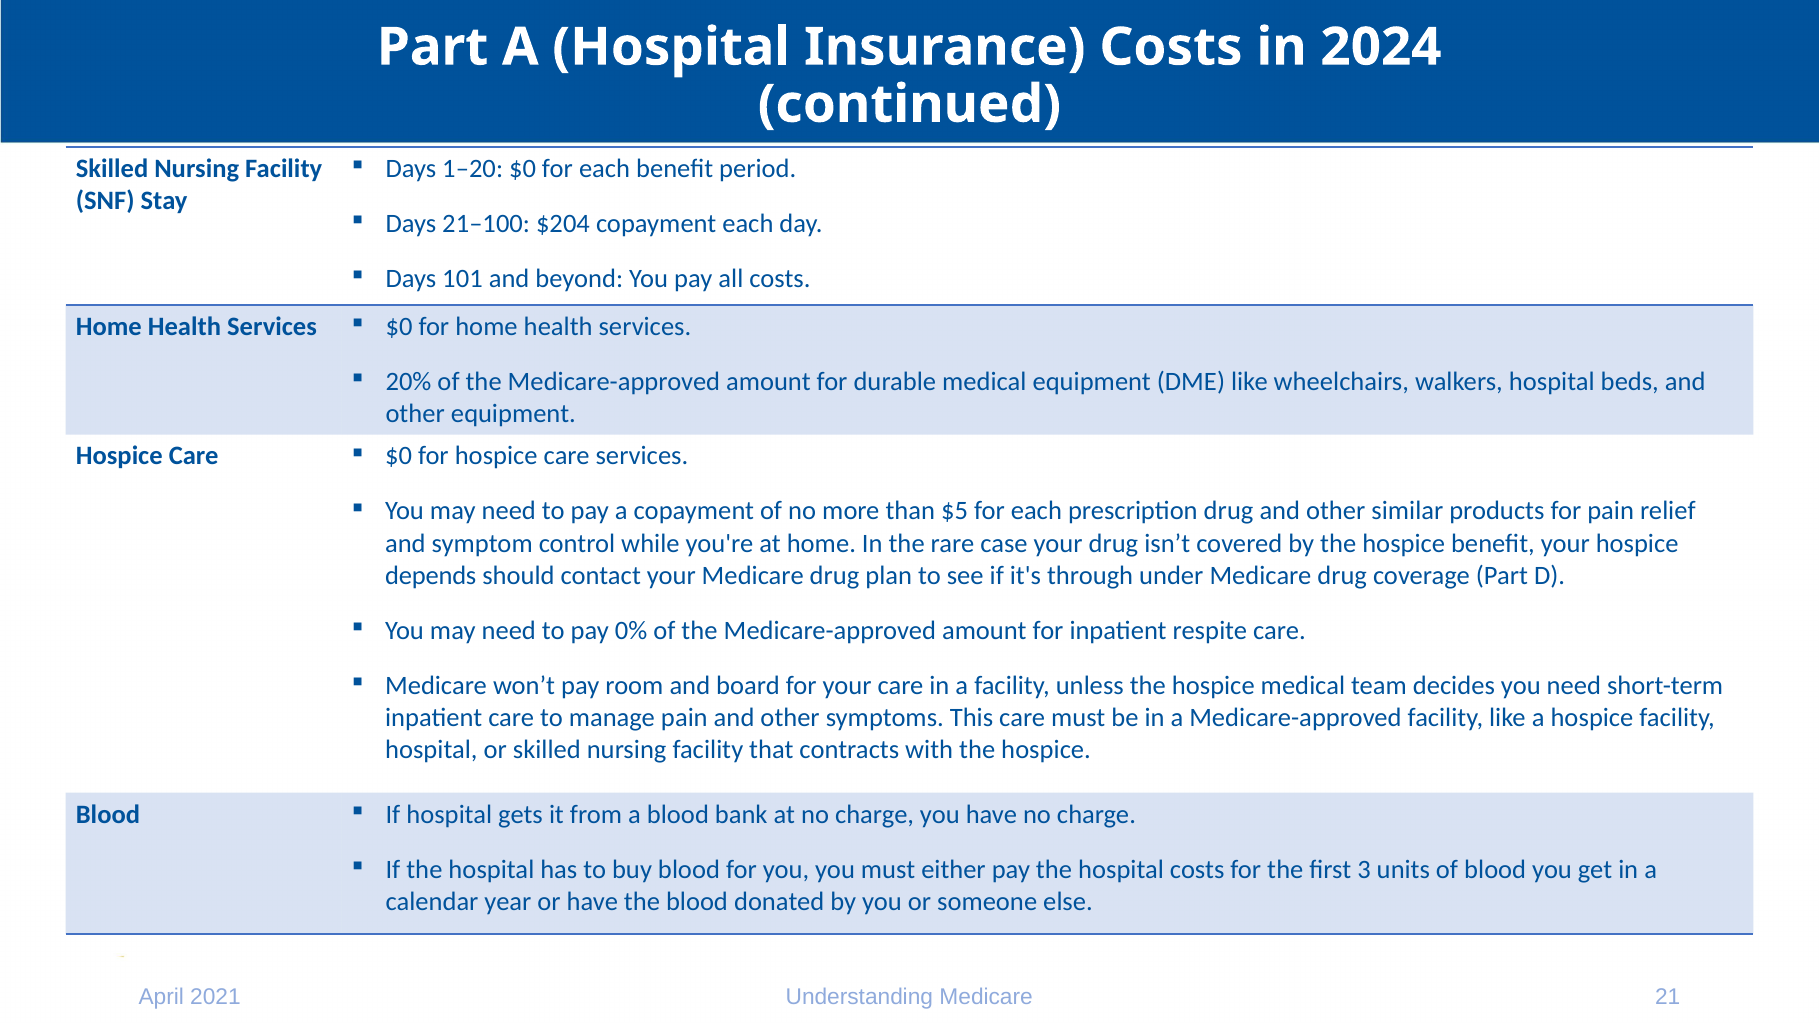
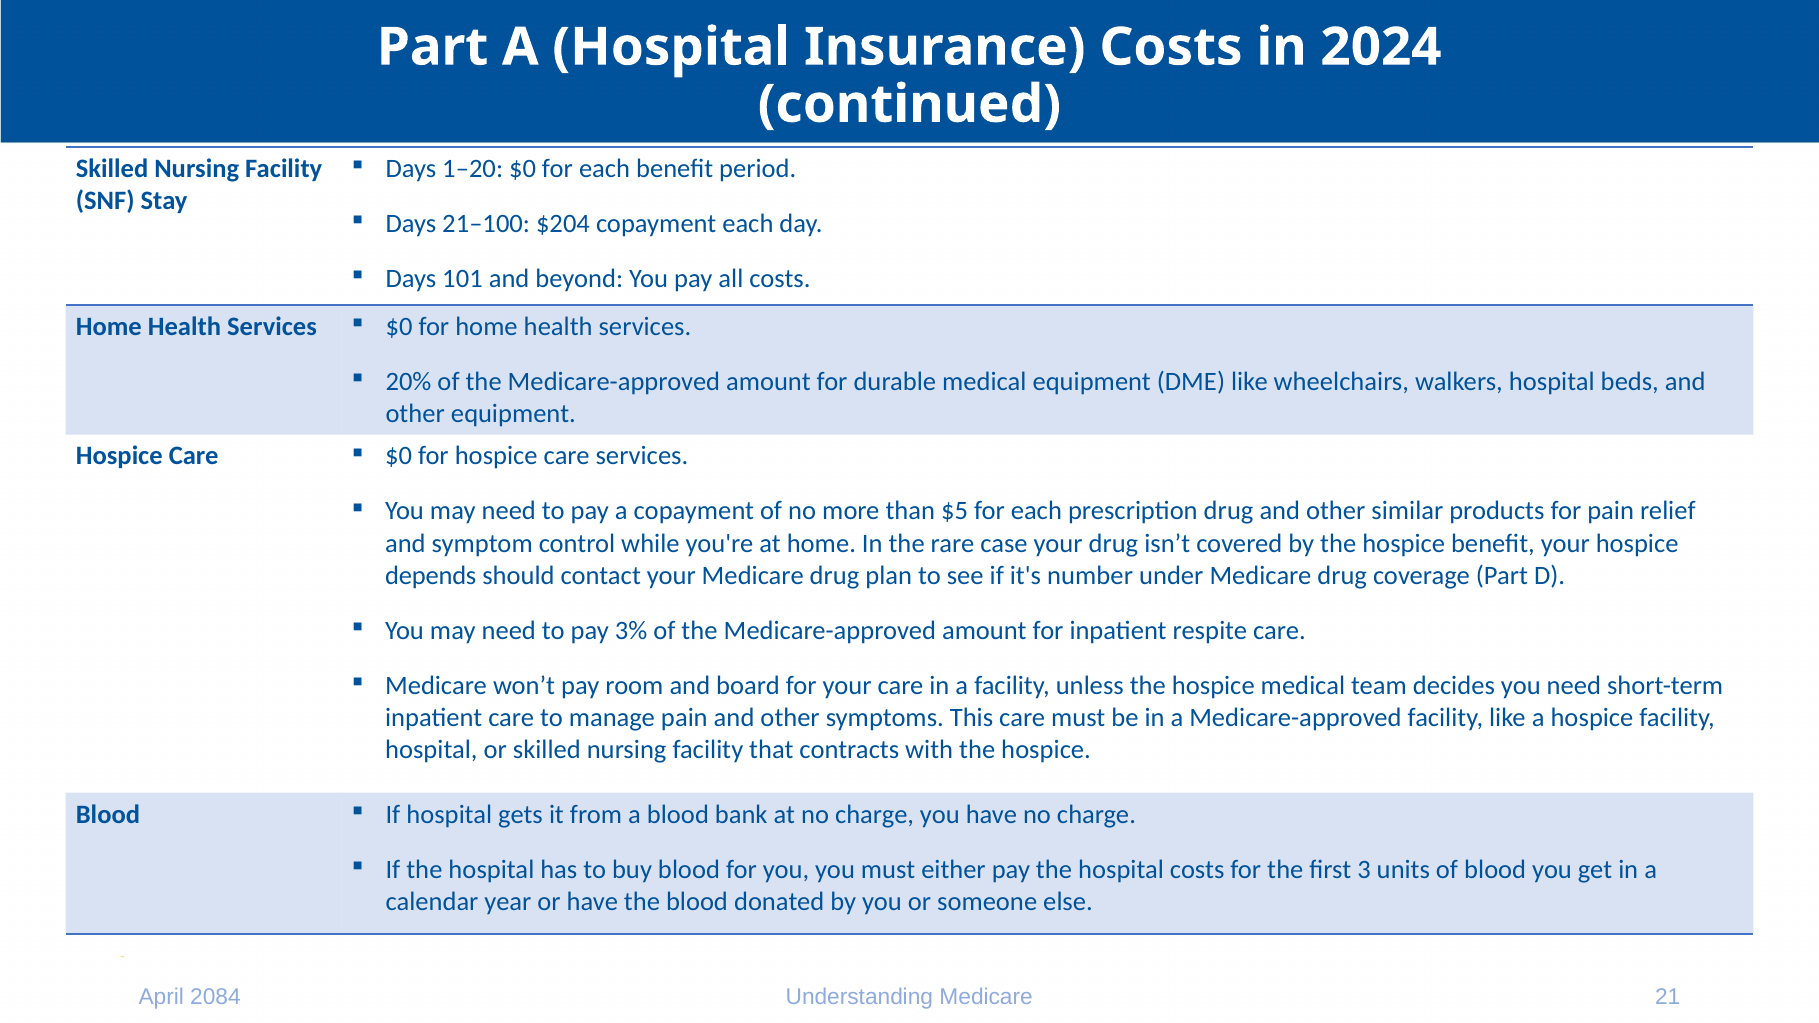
through: through -> number (1090, 576)
0%: 0% -> 3% (631, 631)
2021: 2021 -> 2084 (215, 997)
